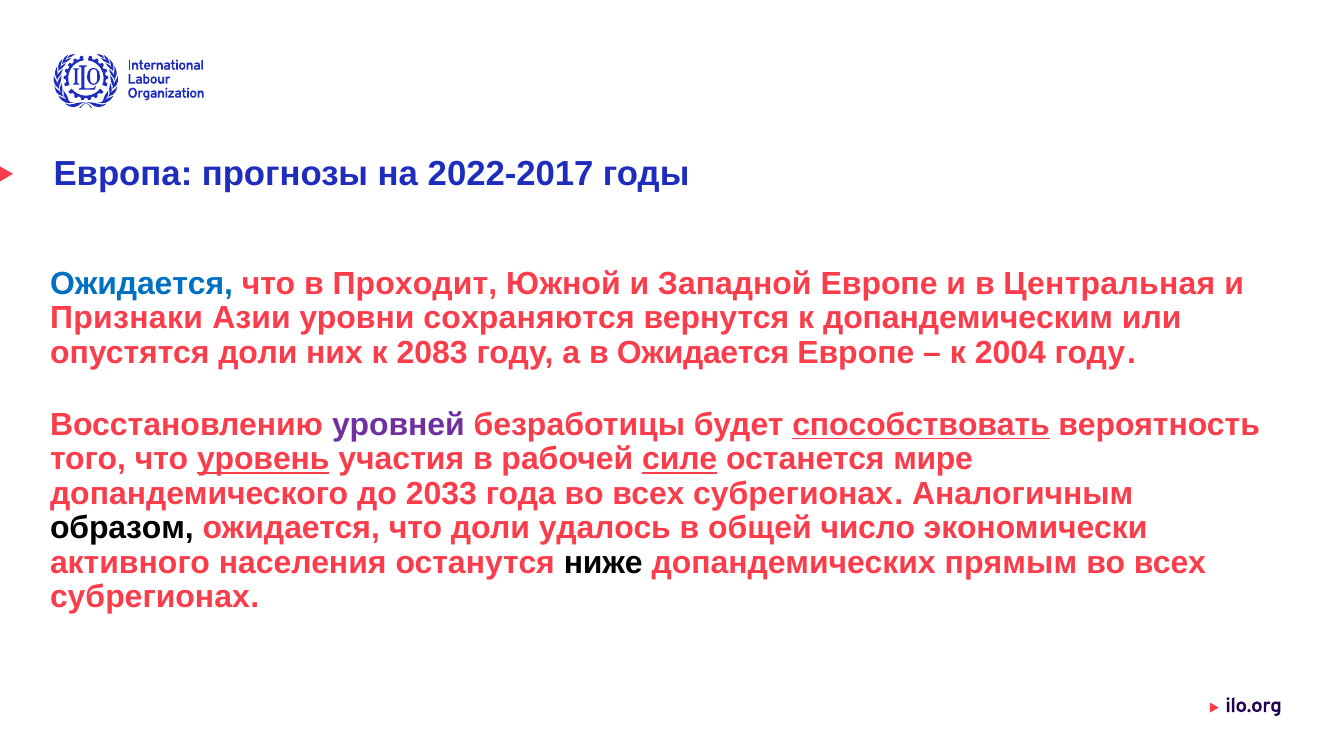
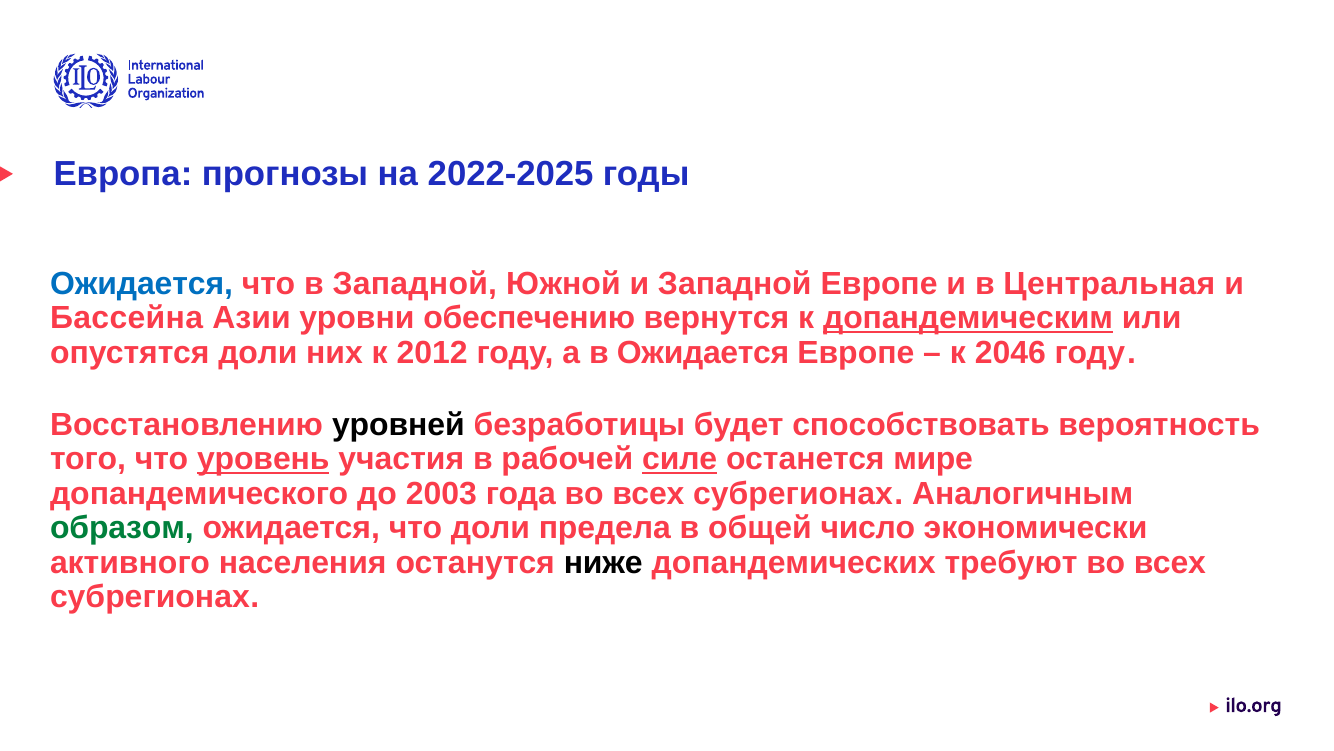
2022-2017: 2022-2017 -> 2022-2025 (511, 174)
в Проходит: Проходит -> Западной (415, 283)
Признаки: Признаки -> Бассейна (127, 318)
сохраняются: сохраняются -> обеспечению (529, 318)
допандемическим underline: none -> present (968, 318)
2083: 2083 -> 2012 (432, 352)
2004: 2004 -> 2046 (1010, 352)
уровней colour: purple -> black (398, 424)
способствовать underline: present -> none (921, 424)
2033: 2033 -> 2003 (441, 493)
образом colour: black -> green (122, 528)
удалось: удалось -> предела (605, 528)
прямым: прямым -> требуют (1011, 562)
